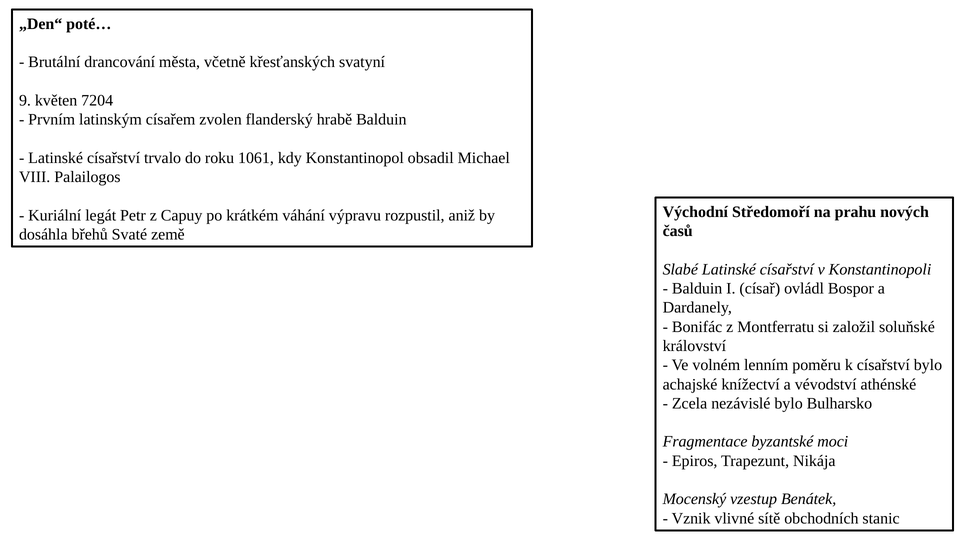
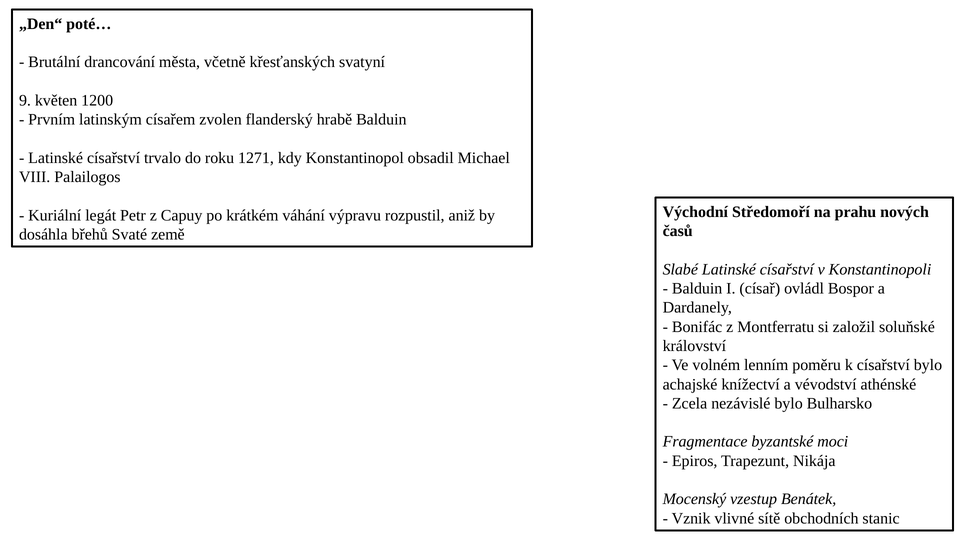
7204: 7204 -> 1200 (97, 101)
1061: 1061 -> 1271 (256, 158)
